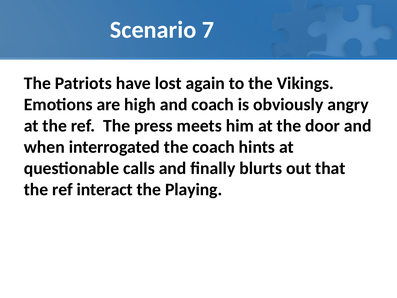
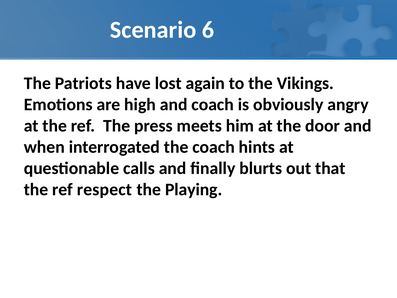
7: 7 -> 6 (208, 30)
interact: interact -> respect (104, 189)
